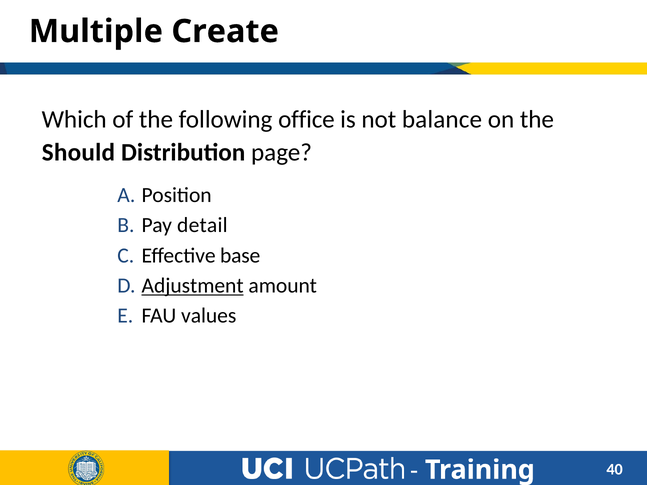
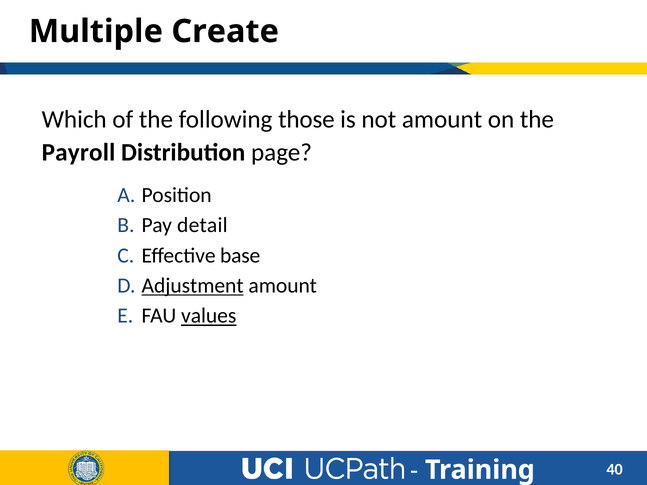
office: office -> those (306, 119)
not balance: balance -> amount (442, 119)
Should: Should -> Payroll (78, 153)
values underline: none -> present (209, 316)
